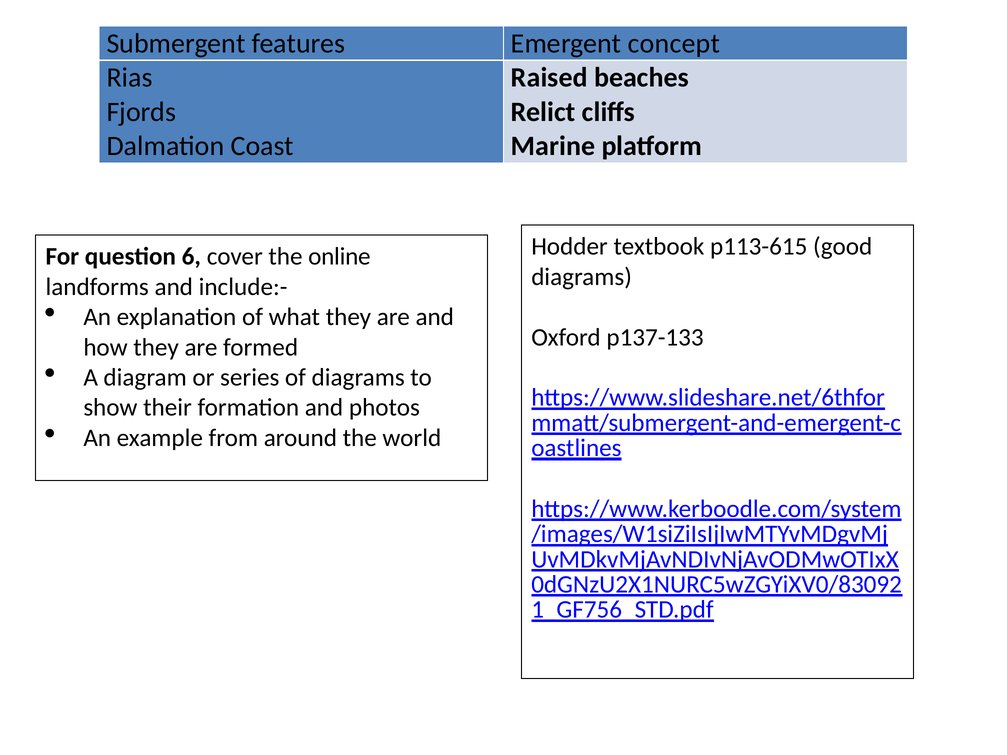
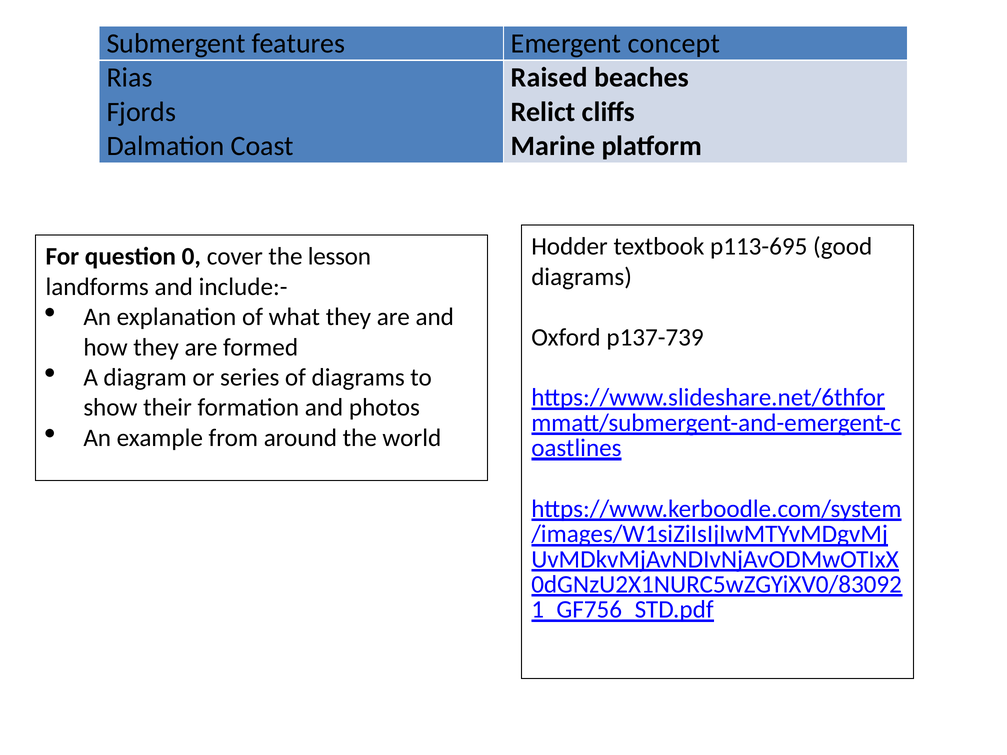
p113-615: p113-615 -> p113-695 (759, 247)
6: 6 -> 0 (191, 257)
online: online -> lesson (339, 257)
p137-133: p137-133 -> p137-739 (655, 337)
